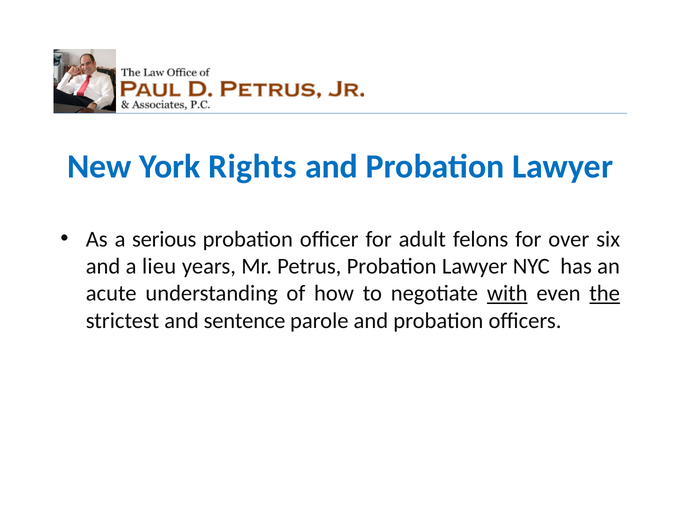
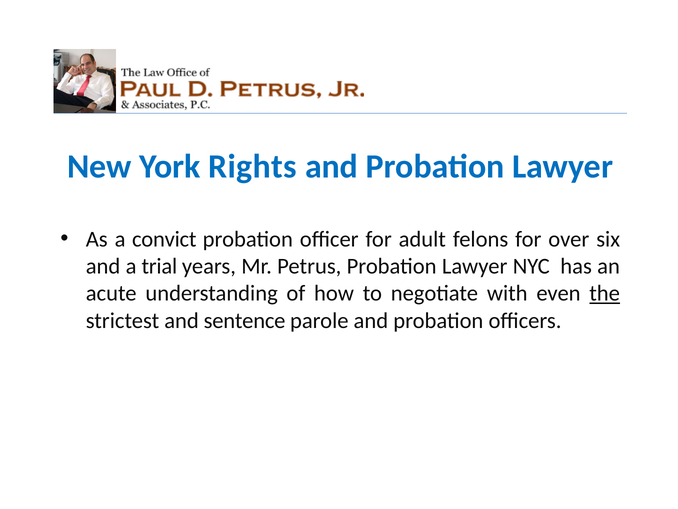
serious: serious -> convict (164, 239)
lieu: lieu -> trial (159, 266)
with underline: present -> none (507, 293)
